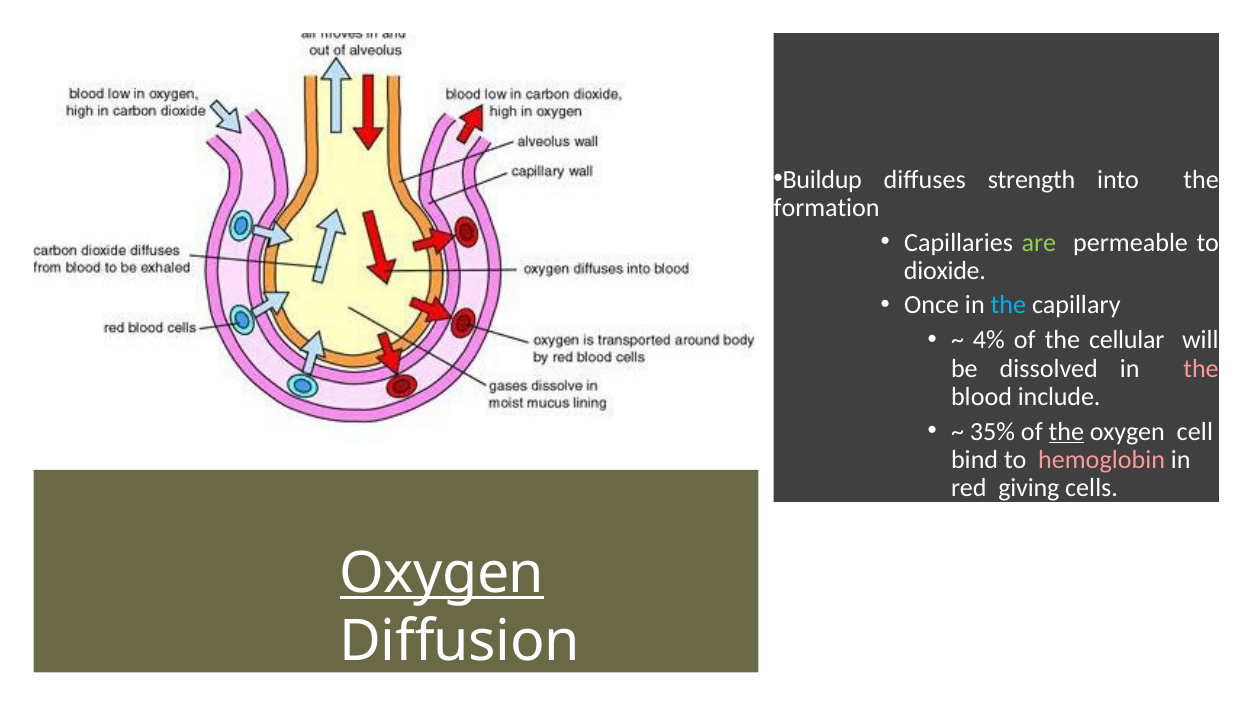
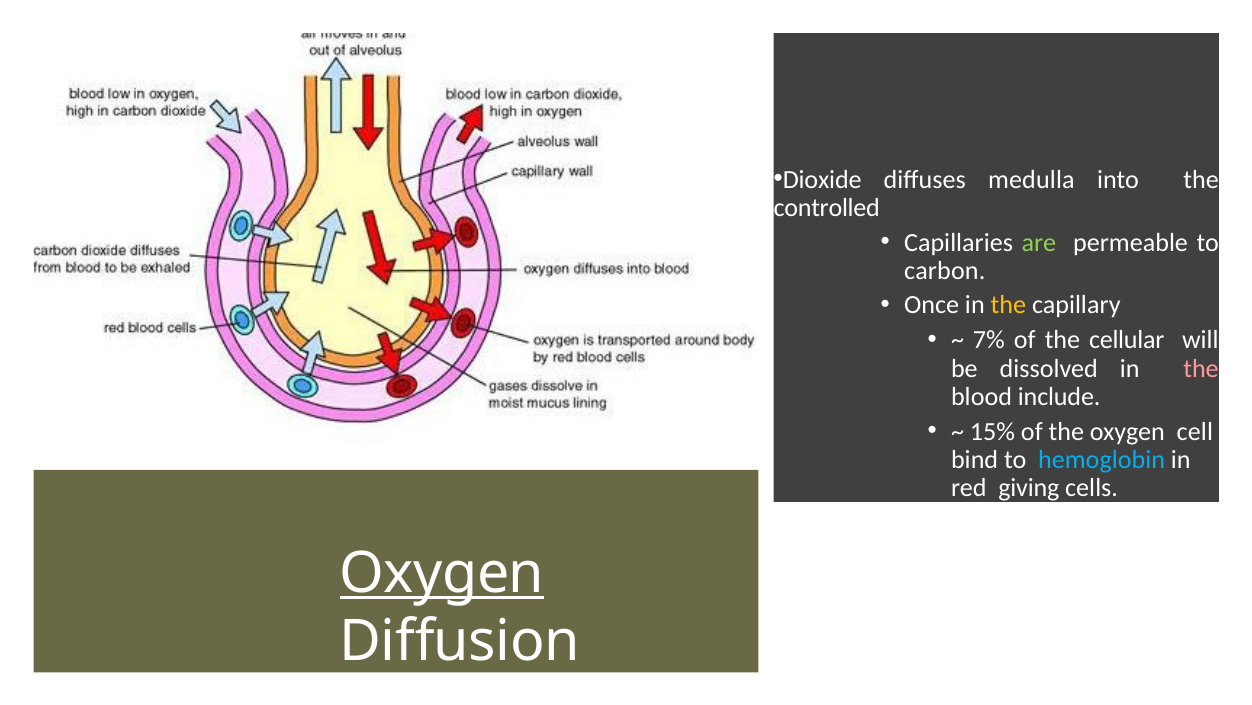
Buildup: Buildup -> Dioxide (822, 179)
strength: strength -> medulla (1031, 179)
formation: formation -> controlled (827, 207)
dioxide: dioxide -> carbon (945, 270)
the colour: light blue -> yellow (1008, 305)
4%: 4% -> 7% (989, 340)
35%: 35% -> 15% (992, 431)
the underline: present -> none (1066, 431)
hemoglobin colour: pink -> light blue (1102, 459)
